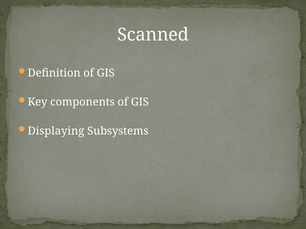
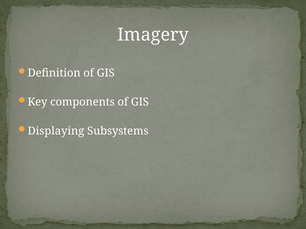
Scanned: Scanned -> Imagery (153, 35)
